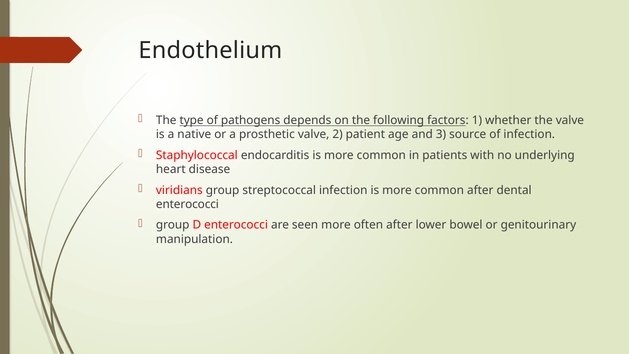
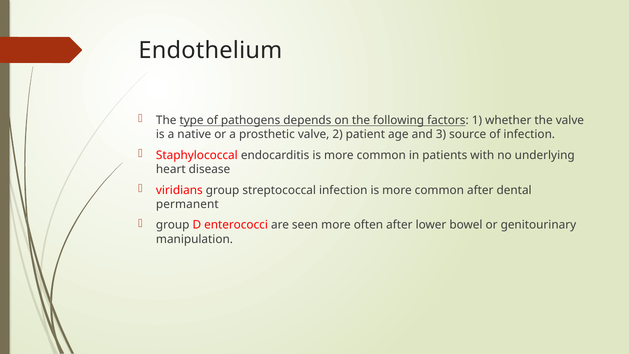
enterococci: enterococci -> permanent (187, 204)
